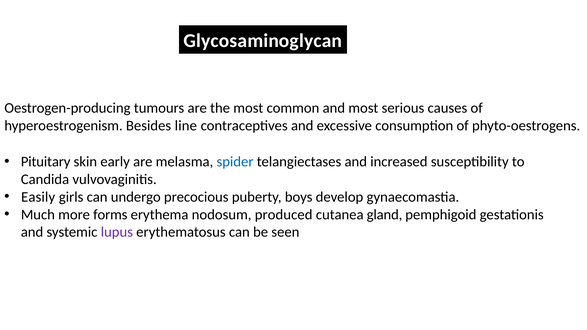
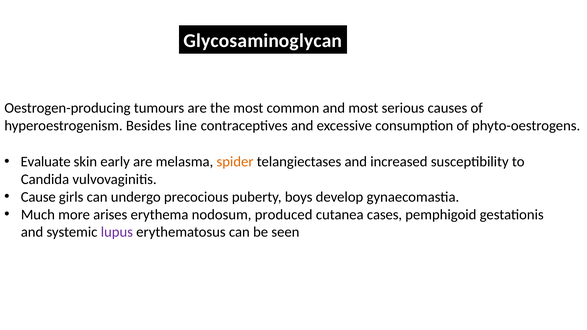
Pituitary: Pituitary -> Evaluate (46, 162)
spider colour: blue -> orange (235, 162)
Easily: Easily -> Cause (38, 197)
forms: forms -> arises (110, 215)
gland: gland -> cases (384, 215)
